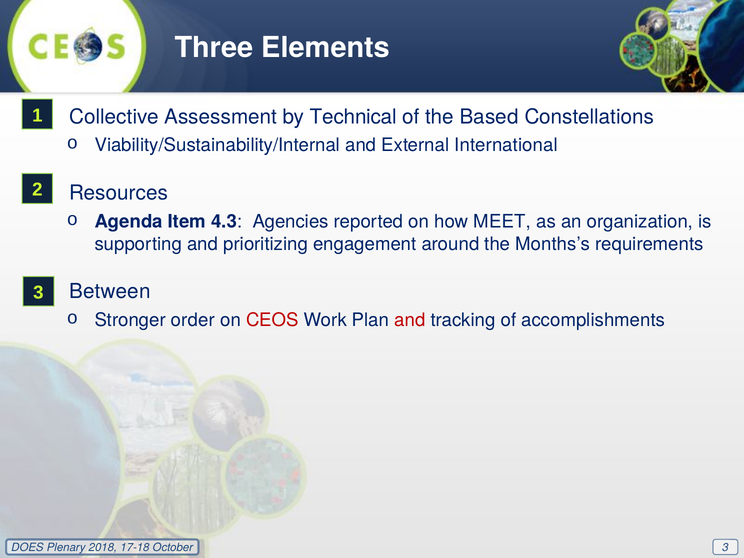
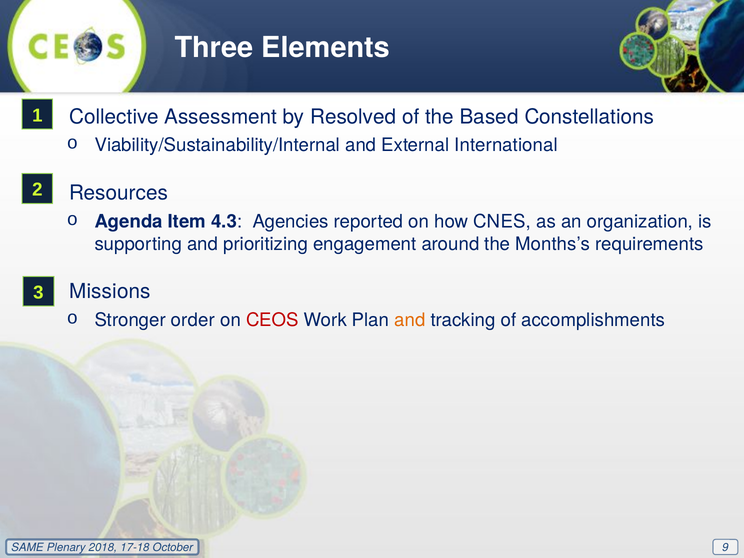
Technical: Technical -> Resolved (353, 117)
MEET: MEET -> CNES (502, 222)
Between: Between -> Missions (110, 292)
and colour: red -> orange (410, 320)
DOES: DOES -> SAME (27, 548)
3: 3 -> 9 (725, 548)
